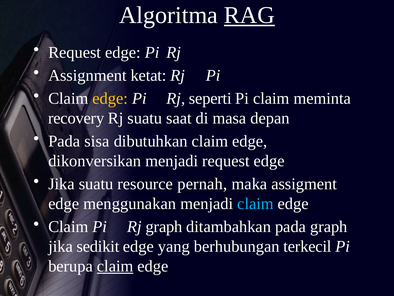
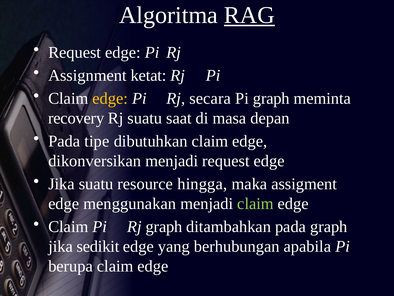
seperti: seperti -> secara (210, 98)
Pi claim: claim -> graph (271, 98)
sisa: sisa -> tipe (97, 141)
pernah: pernah -> hingga (202, 184)
claim colour: light blue -> light green (255, 203)
terkecil: terkecil -> apabila (307, 246)
claim underline: present -> none (115, 266)
